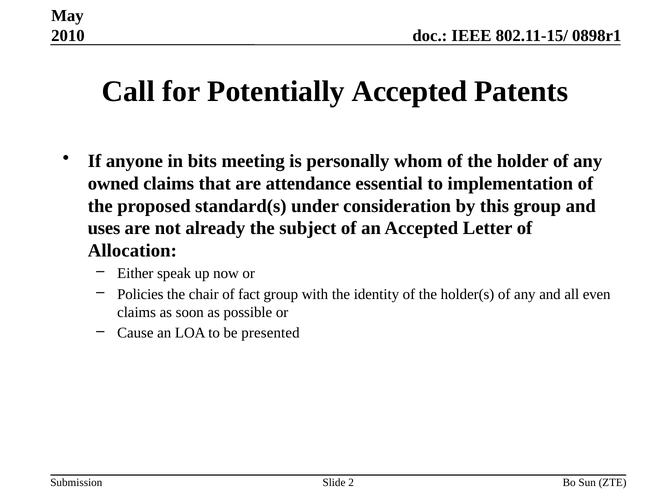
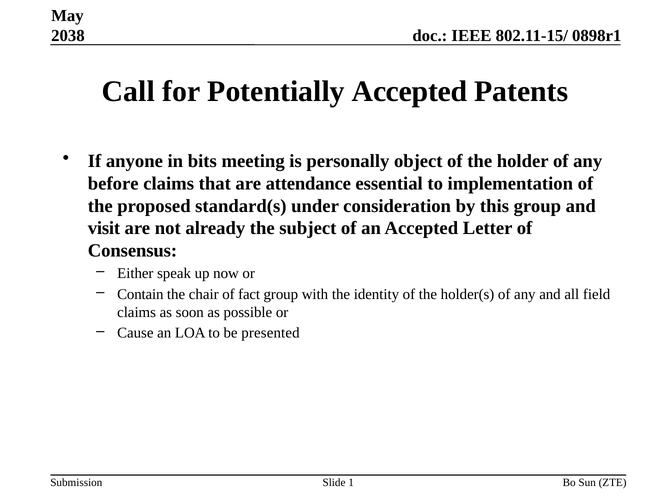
2010: 2010 -> 2038 (68, 36)
whom: whom -> object (418, 161)
owned: owned -> before (113, 184)
uses: uses -> visit (104, 228)
Allocation: Allocation -> Consensus (132, 251)
Policies: Policies -> Contain (140, 294)
even: even -> field (597, 294)
2: 2 -> 1 (351, 483)
